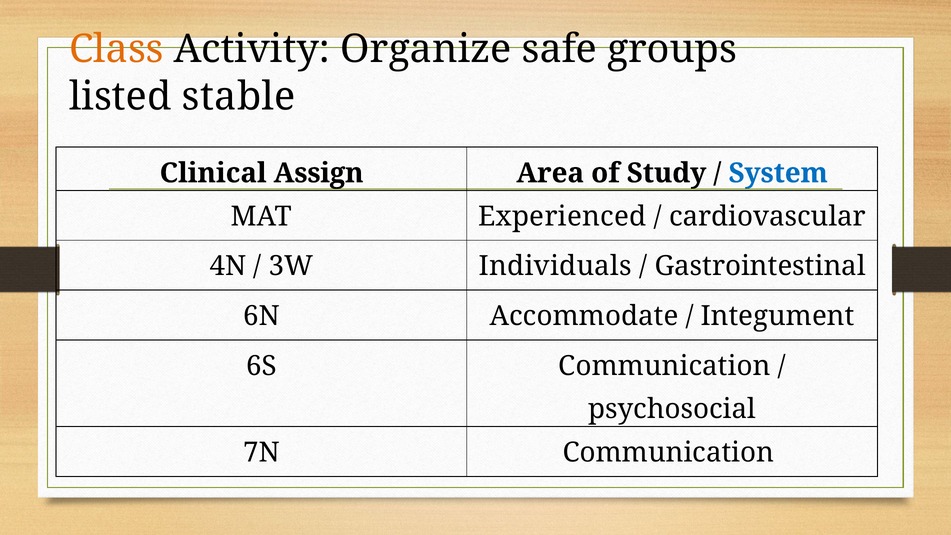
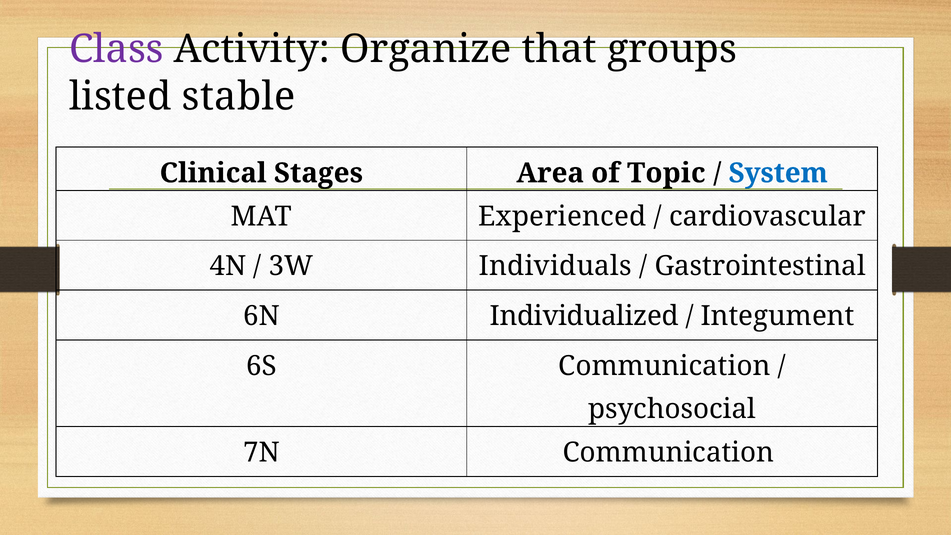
Class colour: orange -> purple (116, 49)
safe: safe -> that (559, 49)
Assign: Assign -> Stages (318, 173)
Study: Study -> Topic (666, 173)
Accommodate: Accommodate -> Individualized (584, 316)
